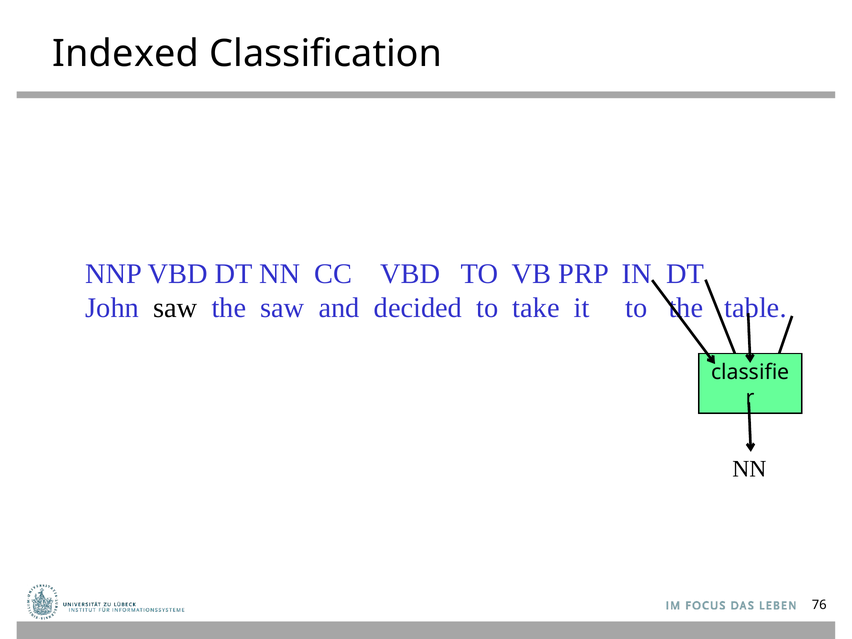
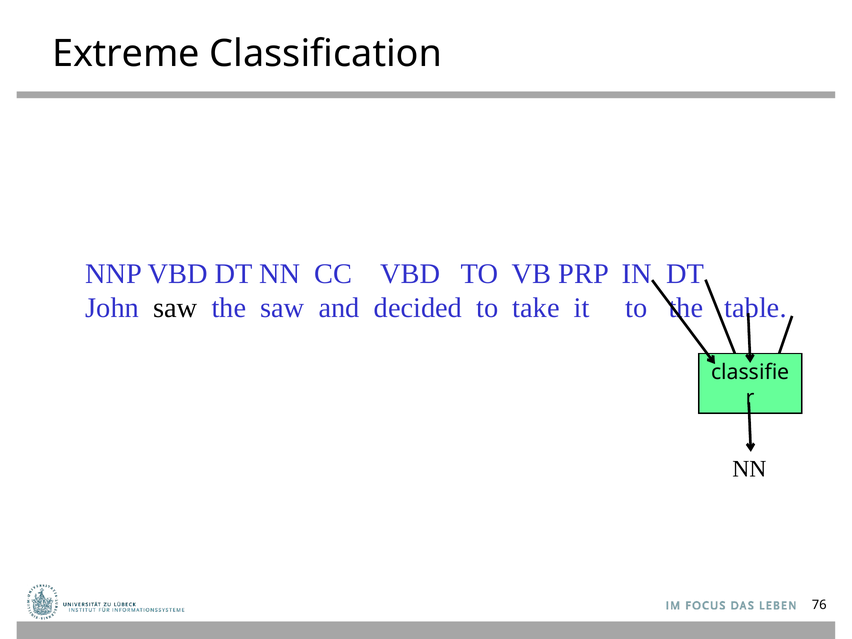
Indexed: Indexed -> Extreme (126, 54)
